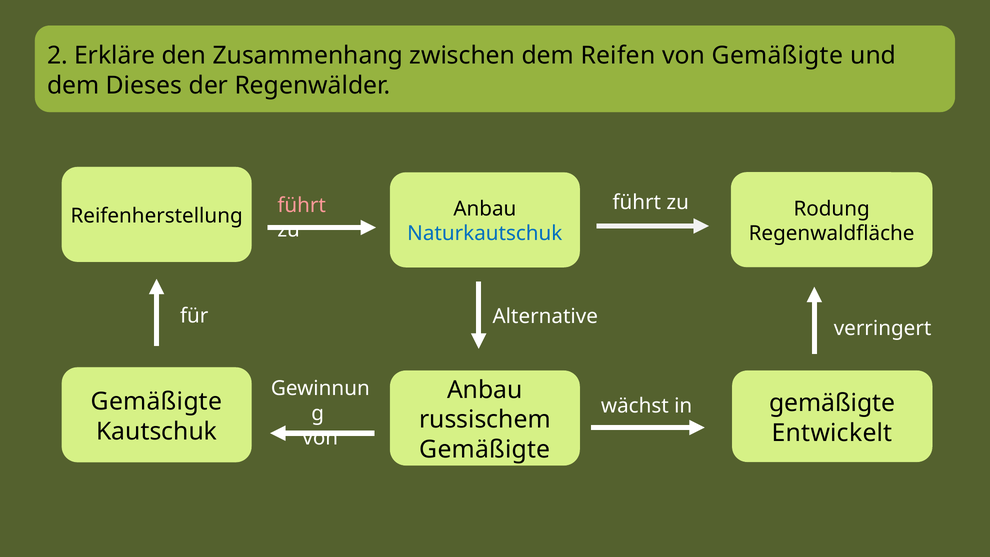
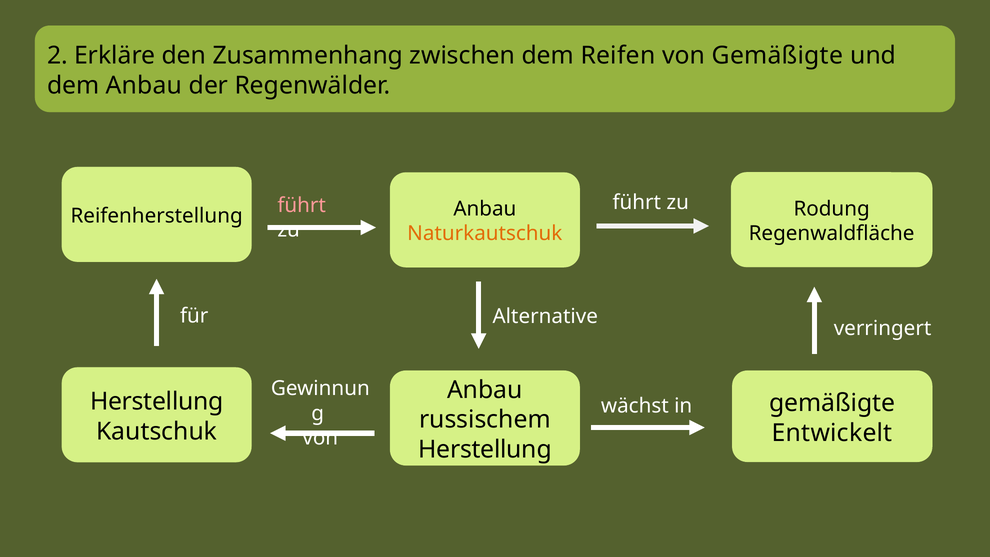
dem Dieses: Dieses -> Anbau (144, 85)
Naturkautschuk colour: blue -> orange (485, 234)
Gemäßigte: Gemäßigte -> Herstellung (157, 402)
Gemäßigte: Gemäßigte -> Herstellung (485, 449)
